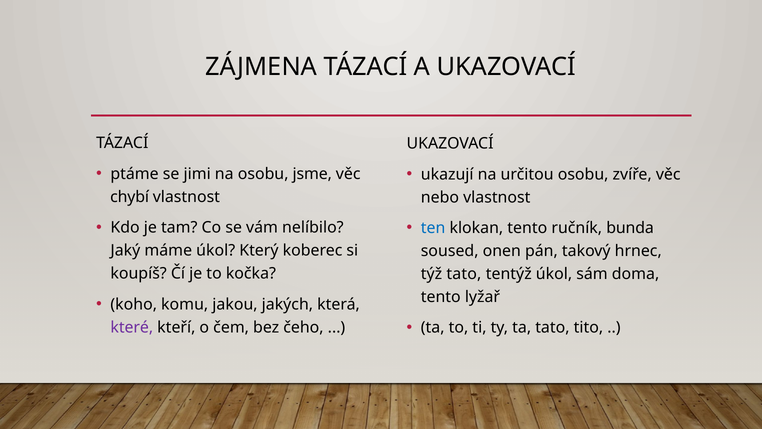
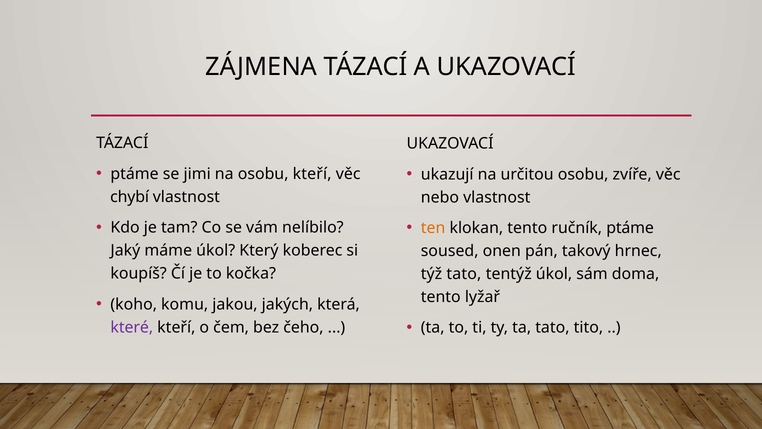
osobu jsme: jsme -> kteří (312, 174)
ten colour: blue -> orange (433, 228)
ručník bunda: bunda -> ptáme (630, 228)
